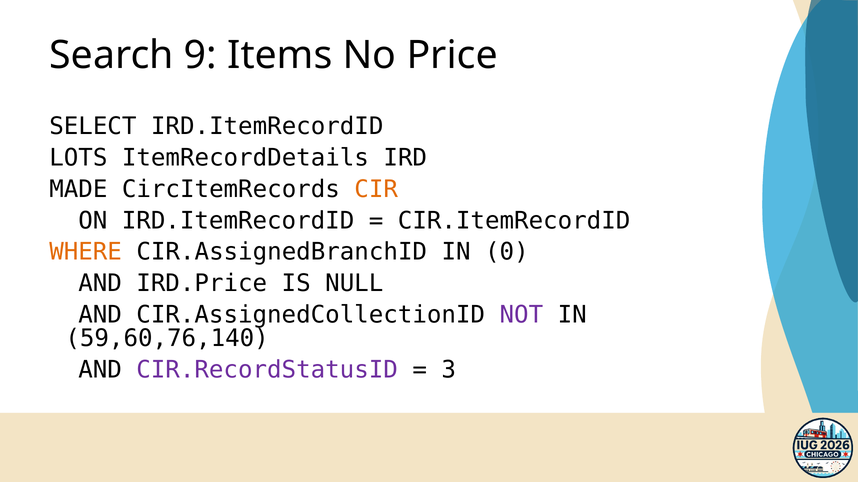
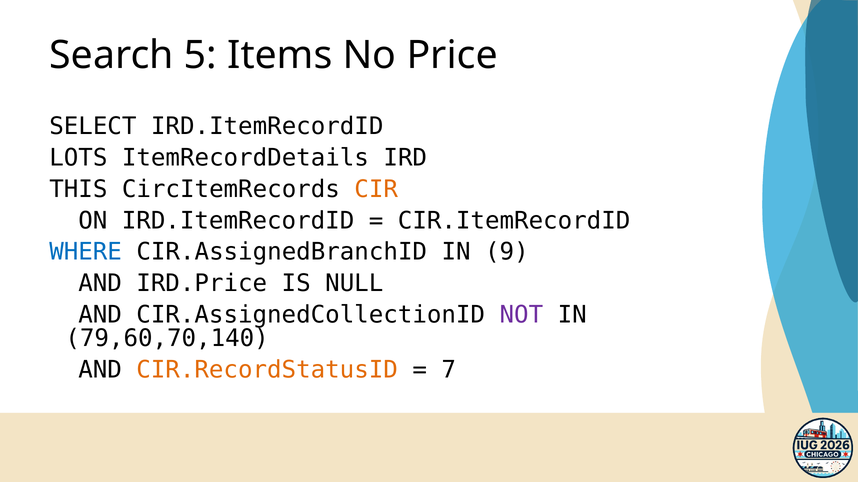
9: 9 -> 5 (200, 55)
MADE: MADE -> THIS (78, 189)
WHERE colour: orange -> blue (86, 252)
0: 0 -> 9 (507, 252)
59,60,76,140: 59,60,76,140 -> 79,60,70,140 (167, 339)
CIR.RecordStatusID colour: purple -> orange (267, 370)
3: 3 -> 7 (449, 370)
